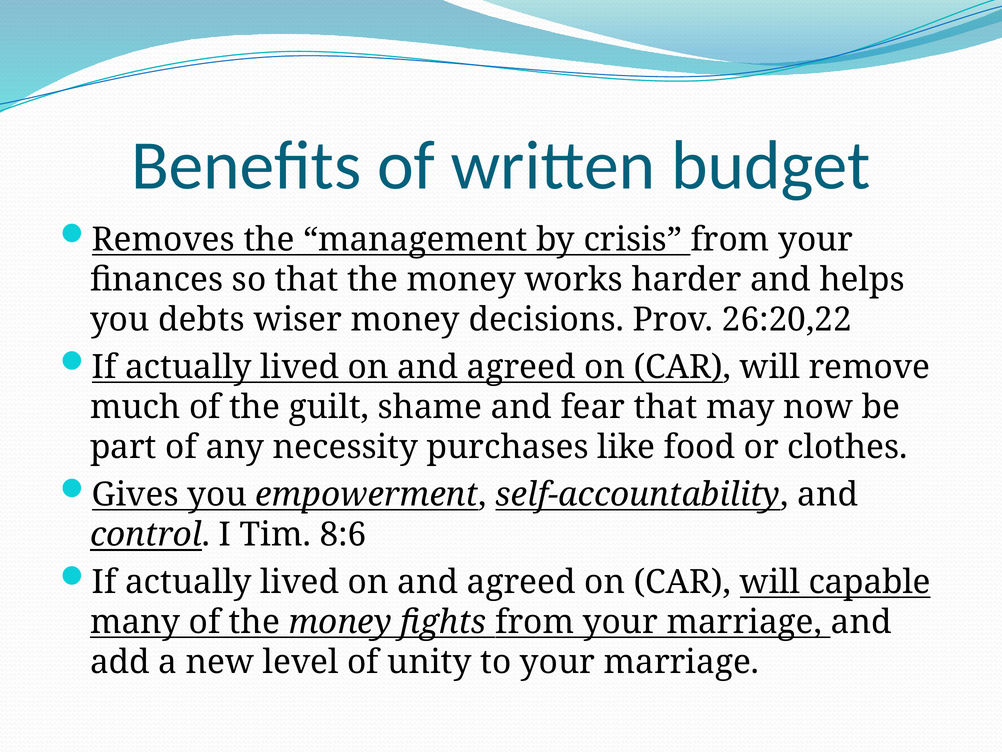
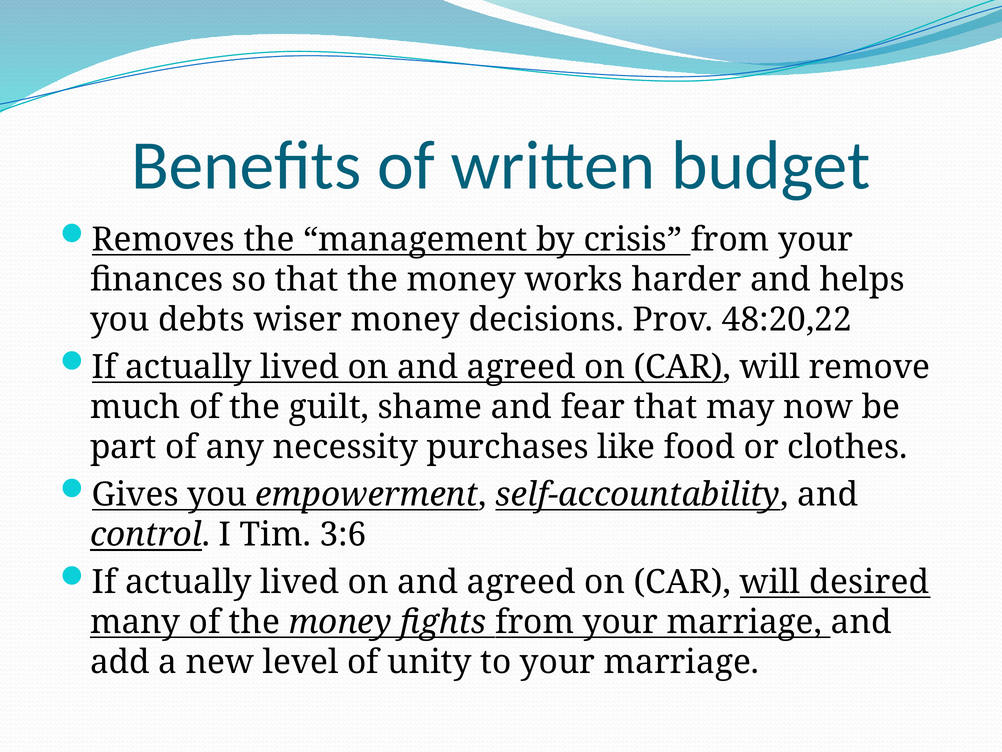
26:20,22: 26:20,22 -> 48:20,22 (787, 320)
8:6: 8:6 -> 3:6 (343, 534)
capable: capable -> desired (869, 582)
